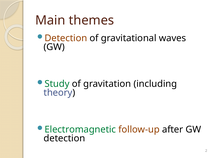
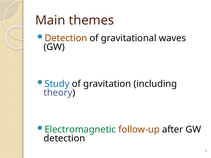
Study colour: green -> blue (57, 84)
